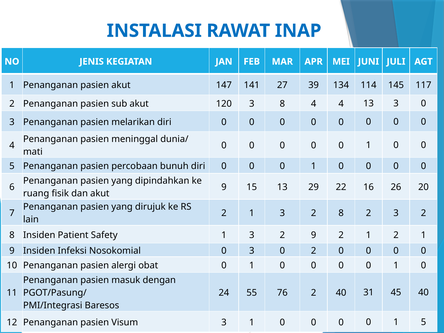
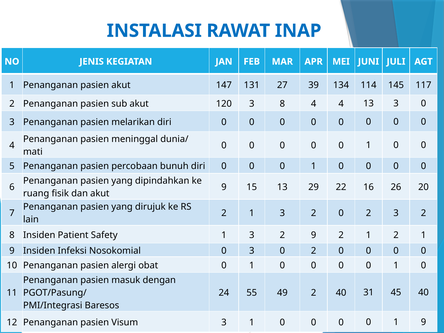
141: 141 -> 131 (252, 85)
1 3 2 8: 8 -> 0 (341, 213)
76: 76 -> 49 (282, 293)
0 1 5: 5 -> 9 (424, 322)
